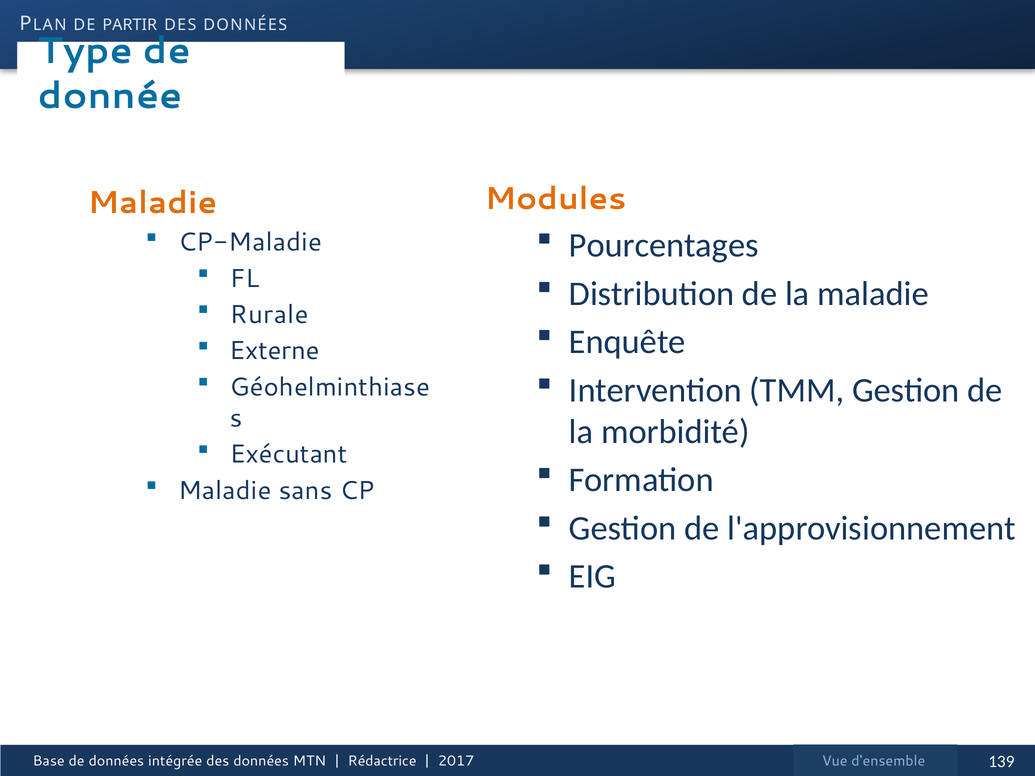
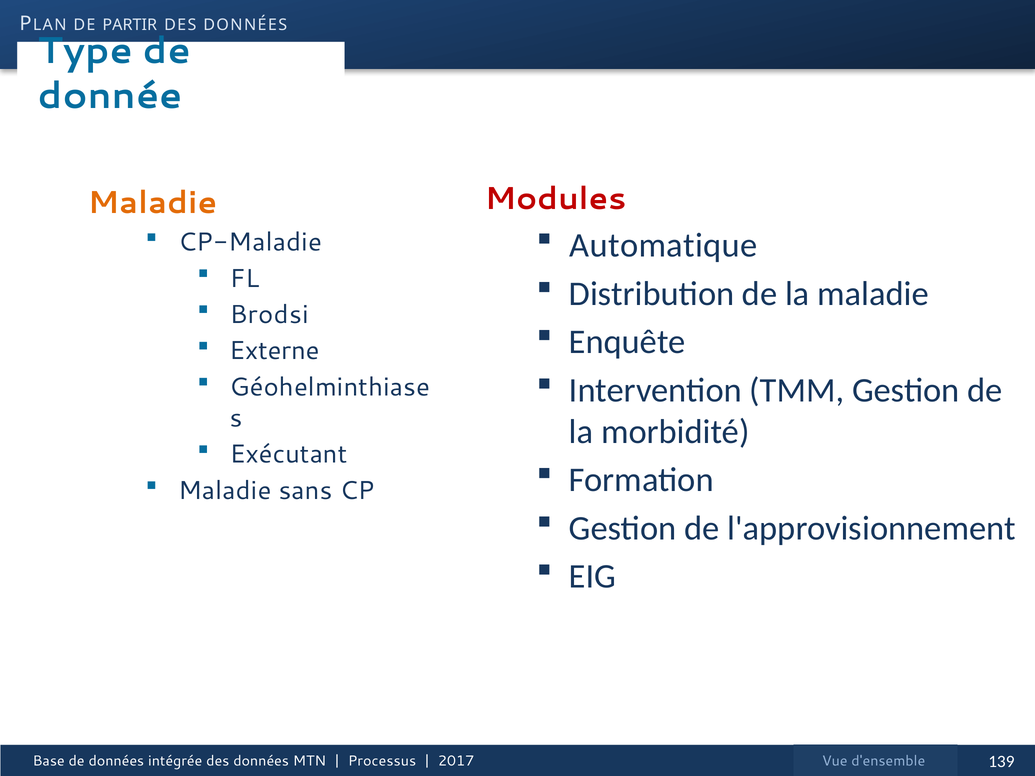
Modules colour: orange -> red (556, 199)
Pourcentages: Pourcentages -> Automatique (664, 246)
Rurale: Rurale -> Brodsi (269, 315)
Rédactrice: Rédactrice -> Processus (382, 761)
